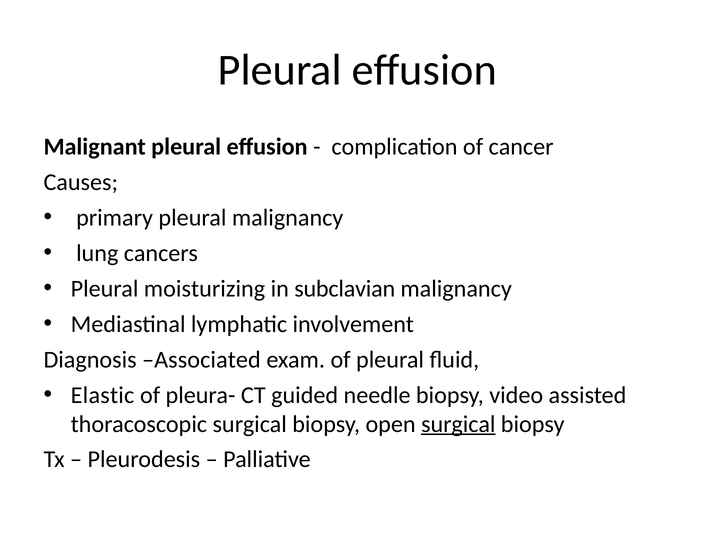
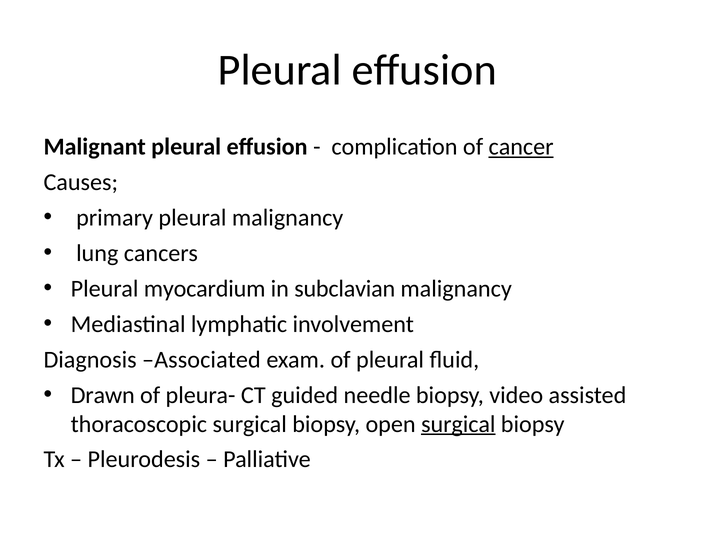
cancer underline: none -> present (521, 147)
moisturizing: moisturizing -> myocardium (205, 289)
Elastic: Elastic -> Drawn (103, 395)
